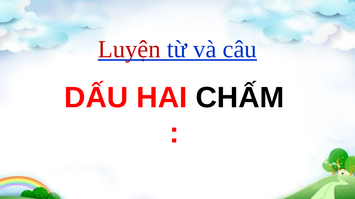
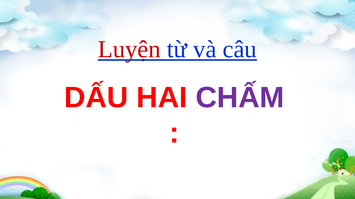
CHẤM colour: black -> purple (240, 98)
